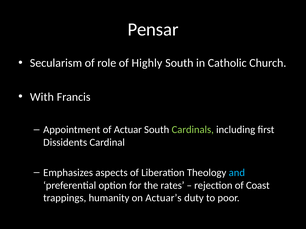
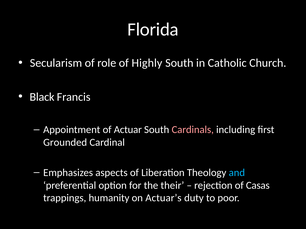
Pensar: Pensar -> Florida (153, 30)
With: With -> Black (42, 97)
Cardinals colour: light green -> pink (193, 130)
Dissidents: Dissidents -> Grounded (65, 143)
rates: rates -> their (172, 186)
Coast: Coast -> Casas (258, 186)
